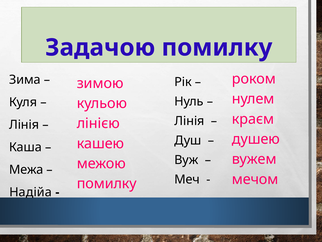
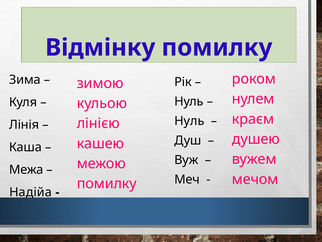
Задачою: Задачою -> Відмінку (100, 47)
Лінія: Лінія -> Нуль (189, 121)
